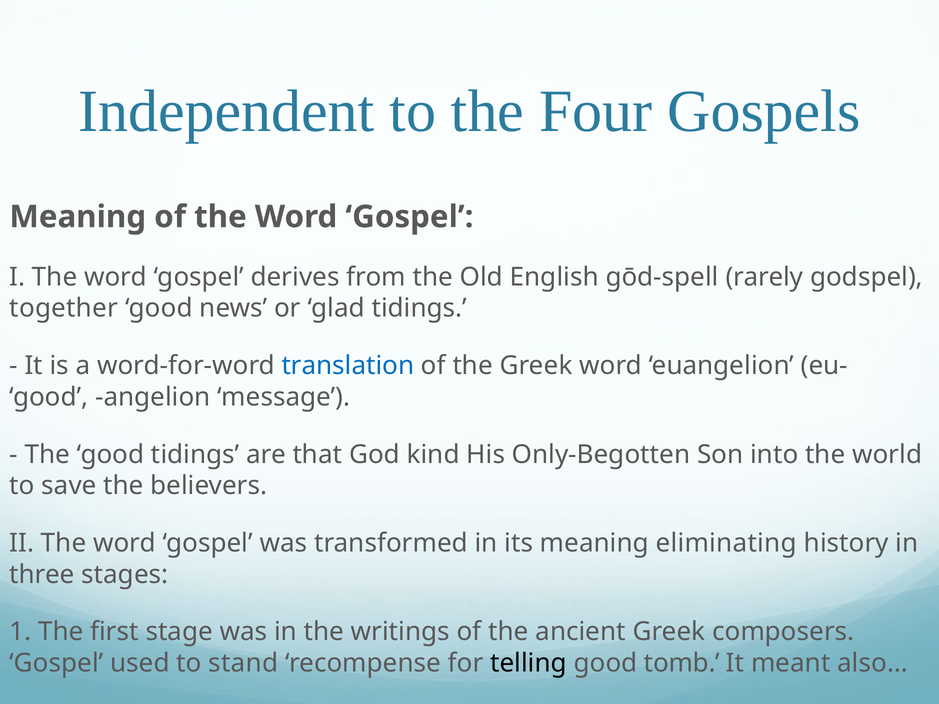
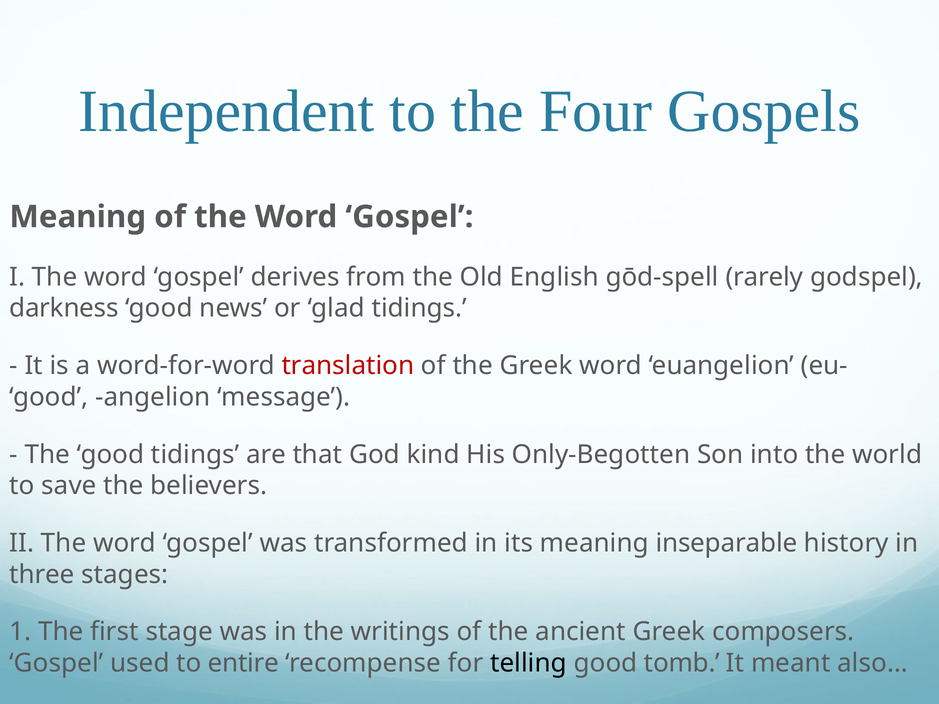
together: together -> darkness (64, 308)
translation colour: blue -> red (348, 366)
eliminating: eliminating -> inseparable (726, 543)
stand: stand -> entire (244, 663)
